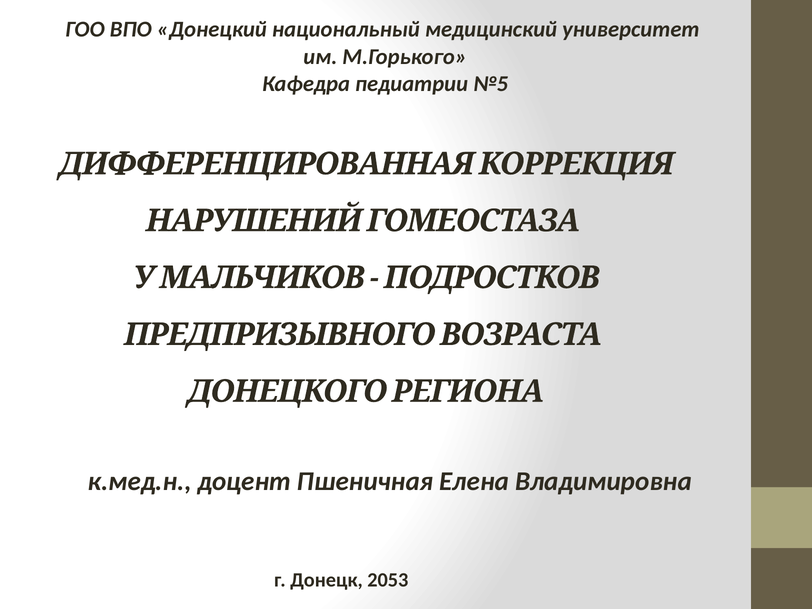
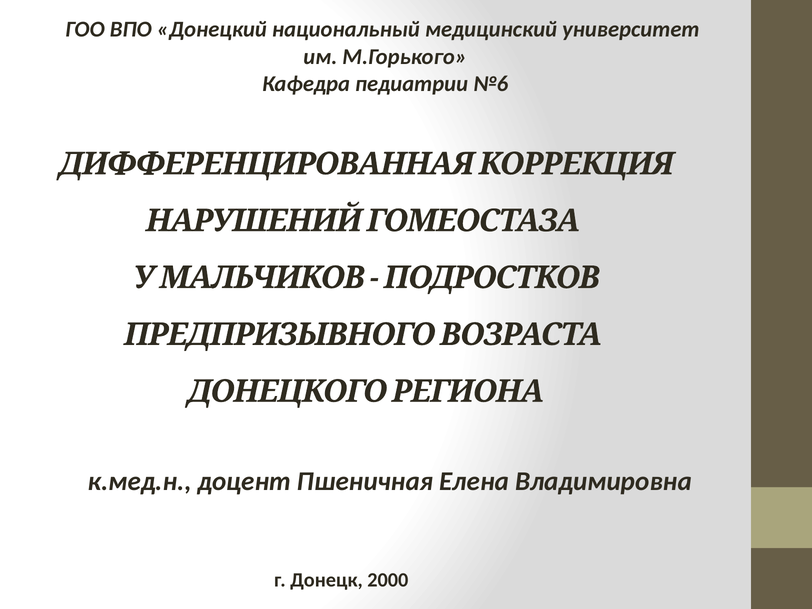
№5: №5 -> №6 (491, 84)
2053: 2053 -> 2000 (388, 580)
